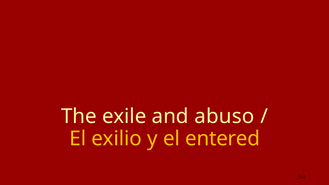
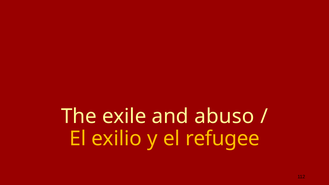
entered: entered -> refugee (223, 139)
